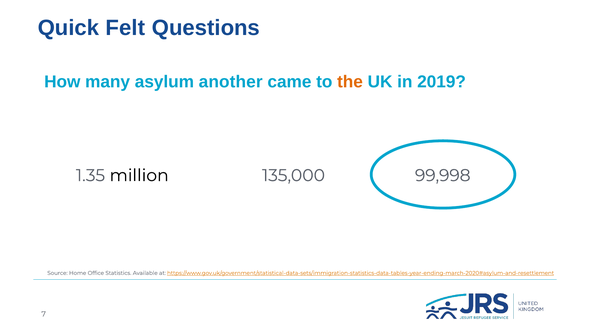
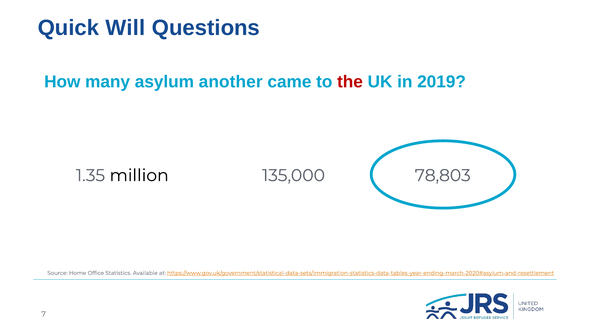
Felt: Felt -> Will (125, 28)
the colour: orange -> red (350, 82)
99,998: 99,998 -> 78,803 (443, 175)
